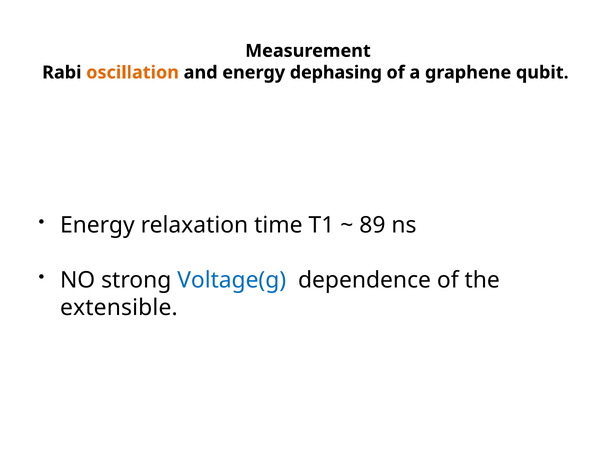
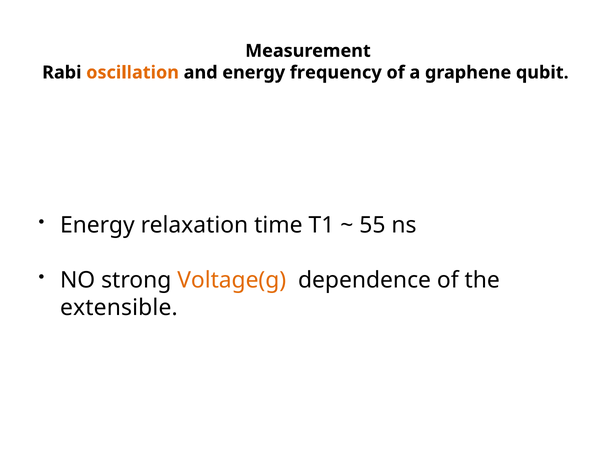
dephasing: dephasing -> frequency (336, 73)
89: 89 -> 55 (372, 225)
Voltage(g colour: blue -> orange (232, 280)
